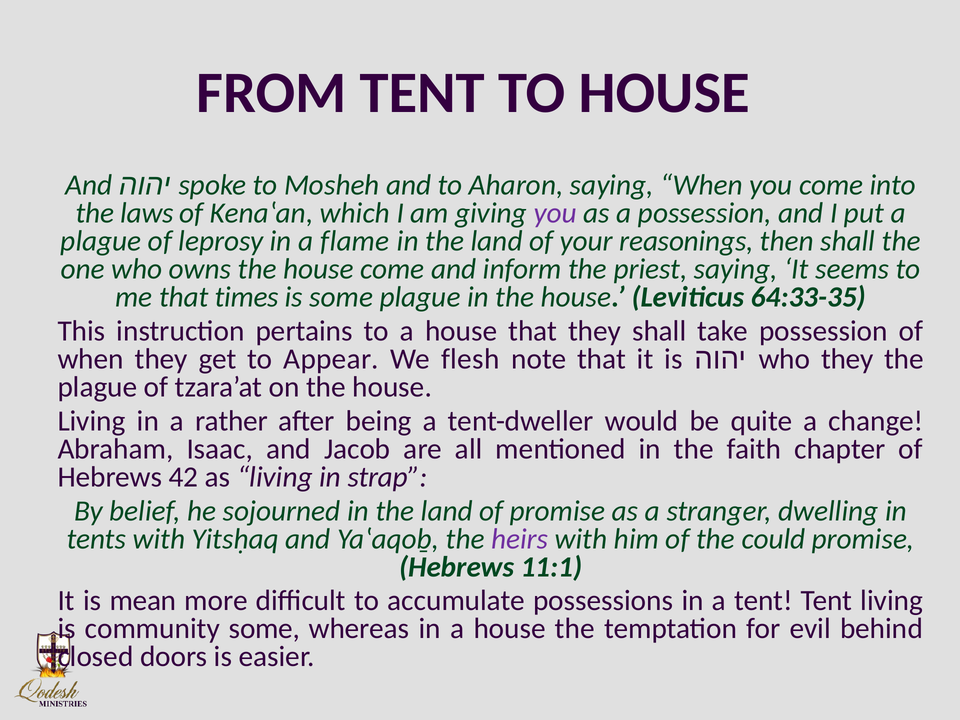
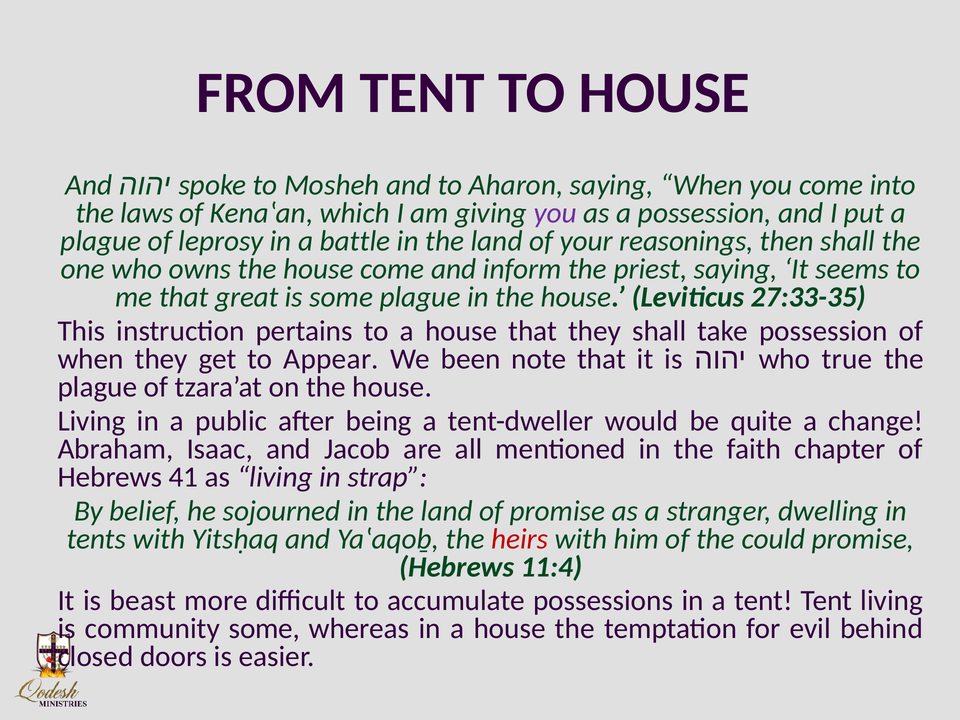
flame: flame -> battle (355, 241)
times: times -> great (247, 297)
64:33-35: 64:33-35 -> 27:33-35 (808, 297)
flesh: flesh -> been (471, 359)
who they: they -> true (847, 359)
rather: rather -> public (231, 421)
42: 42 -> 41 (183, 477)
heirs colour: purple -> red (520, 539)
11:1: 11:1 -> 11:4 (552, 567)
mean: mean -> beast (143, 601)
